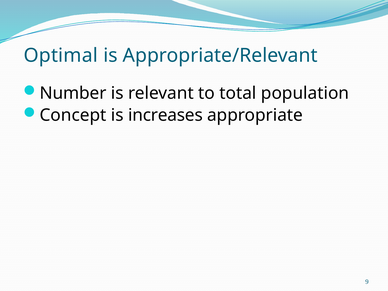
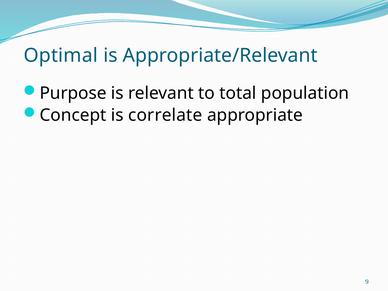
Number: Number -> Purpose (73, 93)
increases: increases -> correlate (165, 115)
